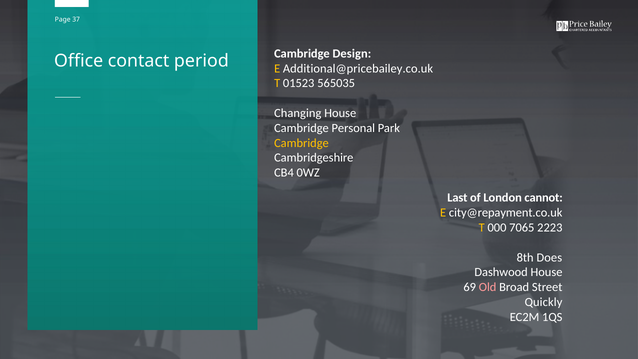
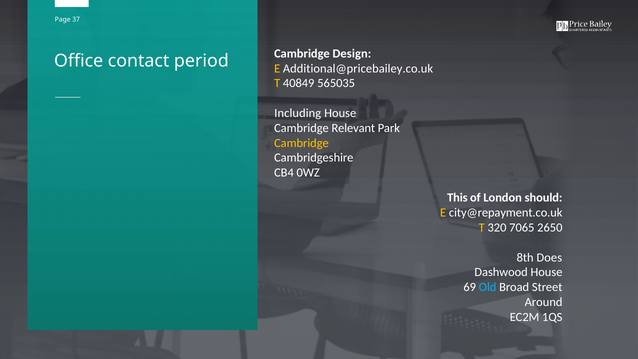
01523: 01523 -> 40849 (299, 83)
Changing: Changing -> Including (298, 113)
Personal: Personal -> Relevant (353, 128)
Last: Last -> This (457, 198)
cannot: cannot -> should (544, 198)
000: 000 -> 320 (497, 228)
2223: 2223 -> 2650 (550, 228)
Old colour: pink -> light blue (488, 287)
Quickly: Quickly -> Around (544, 302)
